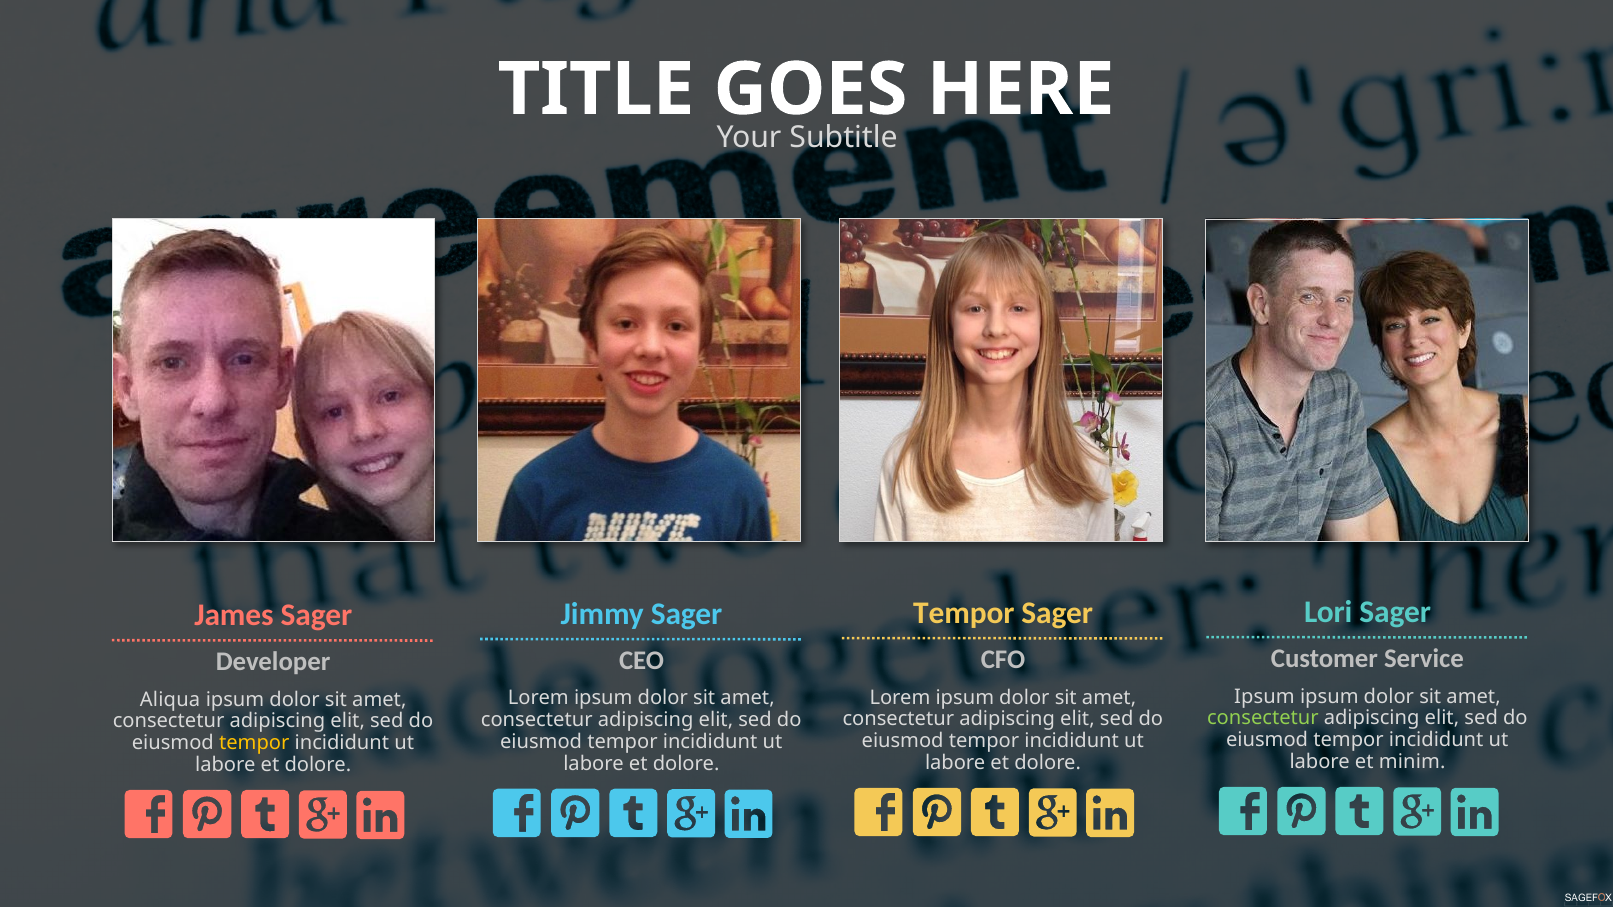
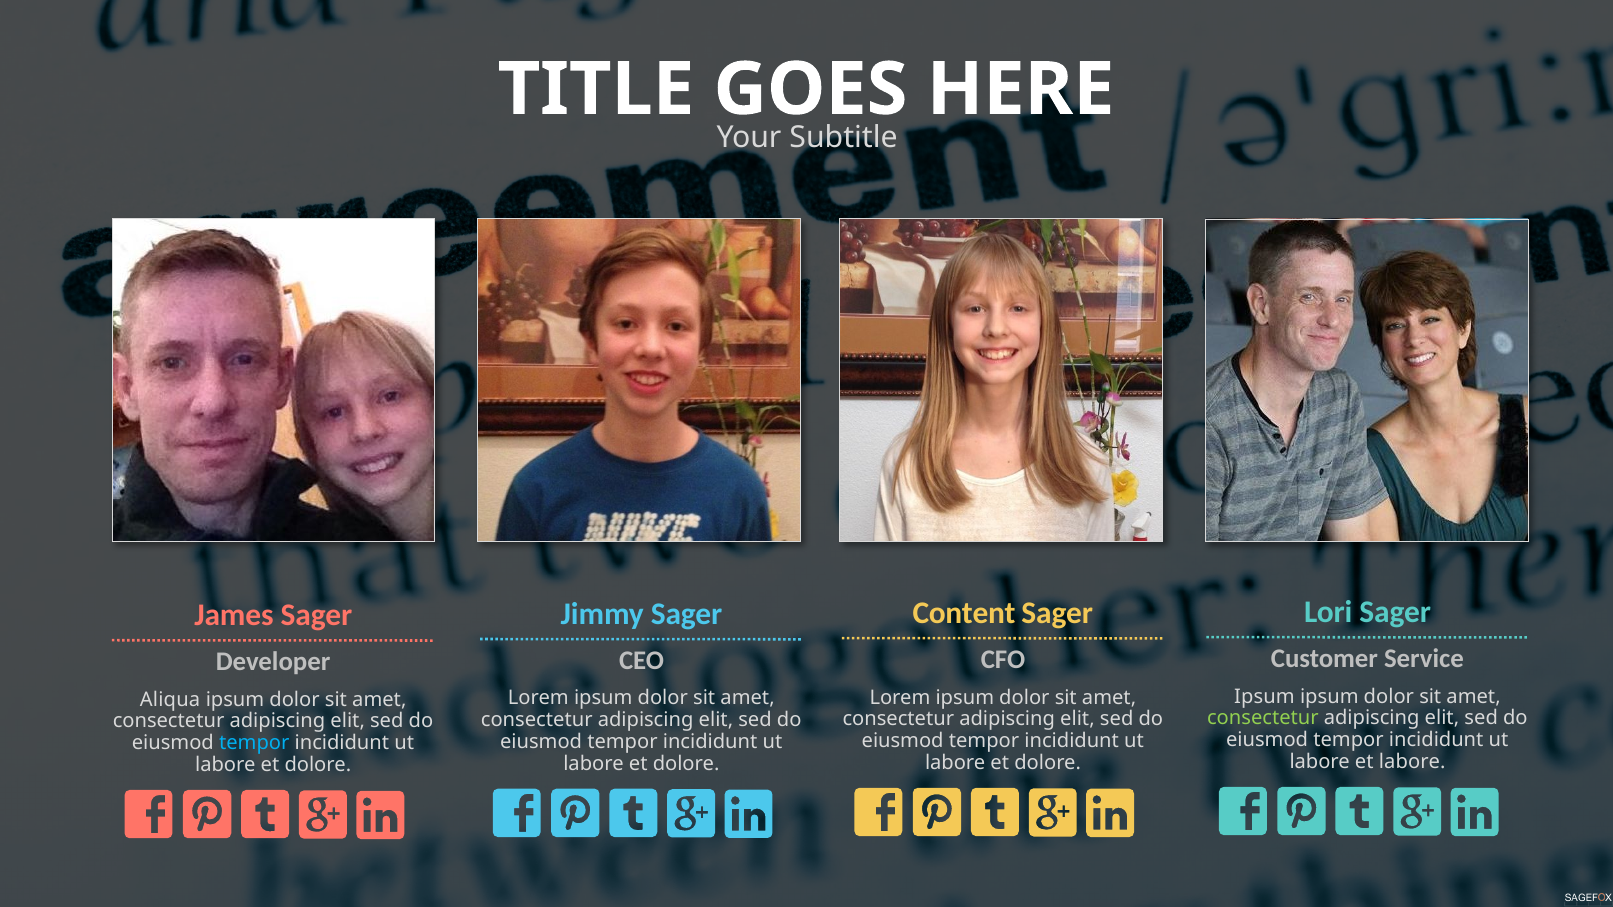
Tempor: Tempor -> Content (964, 613)
tempor colour: yellow -> light blue (254, 743)
et minim: minim -> labore (1412, 762)
